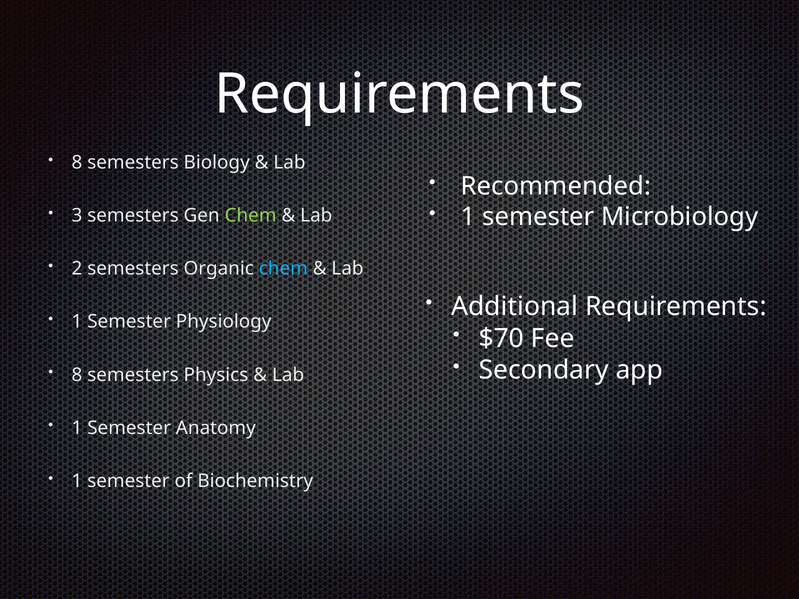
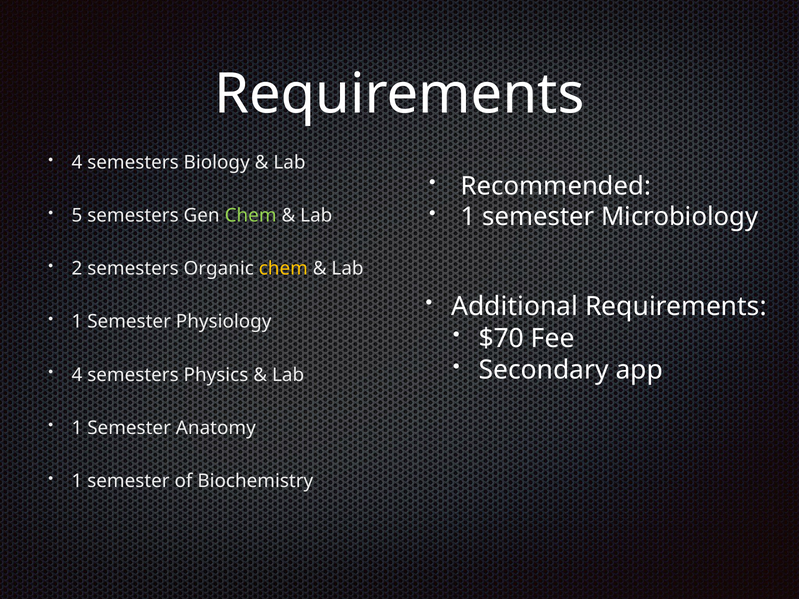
8: 8 -> 4 (77, 163)
3: 3 -> 5 (77, 216)
chem colour: light blue -> yellow (283, 269)
8: 8 -> 4 (77, 375)
